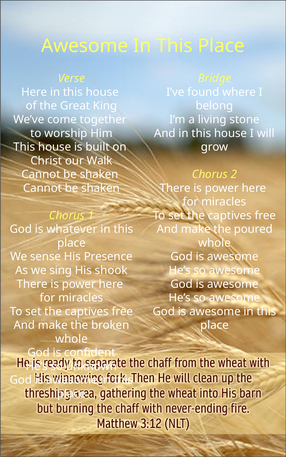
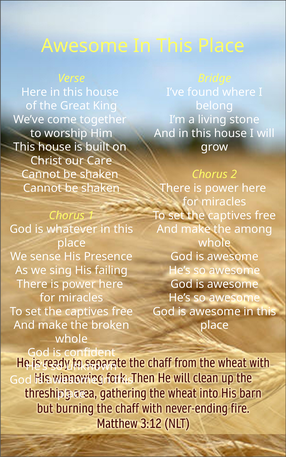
Walk: Walk -> Care (99, 161)
poured: poured -> among (253, 230)
shook: shook -> failing (111, 271)
